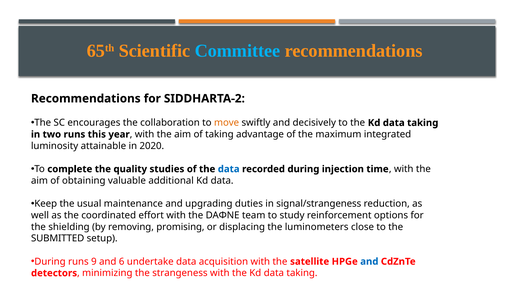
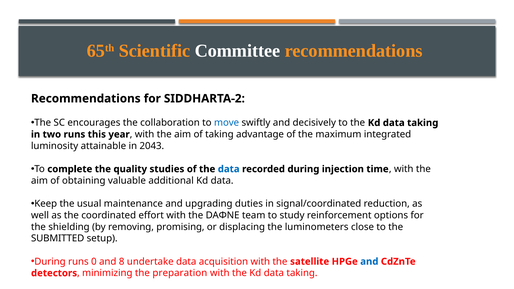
Committee colour: light blue -> white (237, 51)
move colour: orange -> blue (227, 123)
2020: 2020 -> 2043 (152, 146)
signal/strangeness: signal/strangeness -> signal/coordinated (319, 204)
9: 9 -> 0 (94, 262)
6: 6 -> 8 (122, 262)
strangeness: strangeness -> preparation (180, 273)
